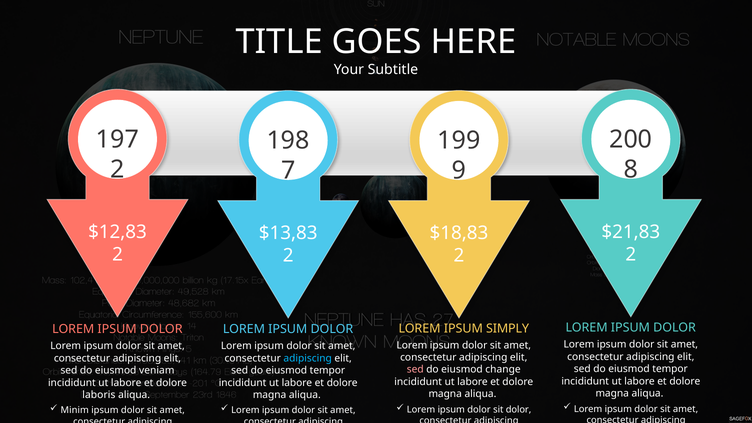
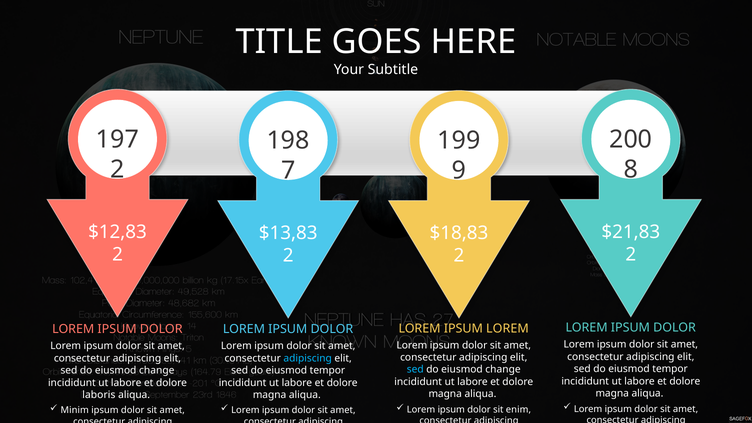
IPSUM SIMPLY: SIMPLY -> LOREM (507, 328)
sed colour: pink -> light blue (415, 370)
veniam: veniam -> change (157, 370)
sit dolor: dolor -> enim (518, 410)
